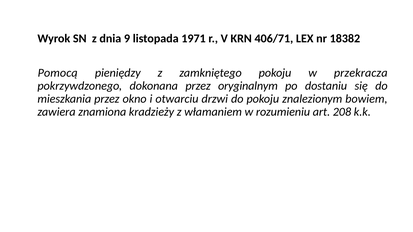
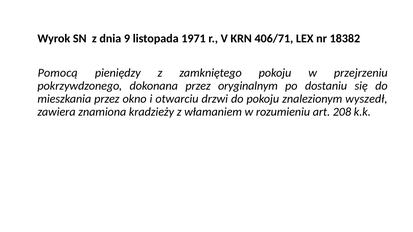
przekracza: przekracza -> przejrzeniu (361, 73)
bowiem: bowiem -> wyszedł (366, 99)
